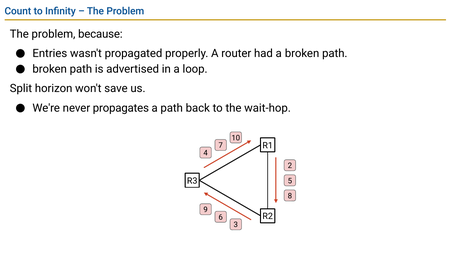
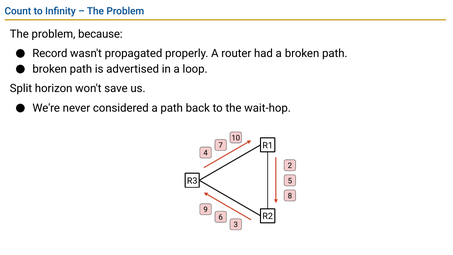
Entries: Entries -> Record (50, 53)
propagates: propagates -> considered (121, 108)
